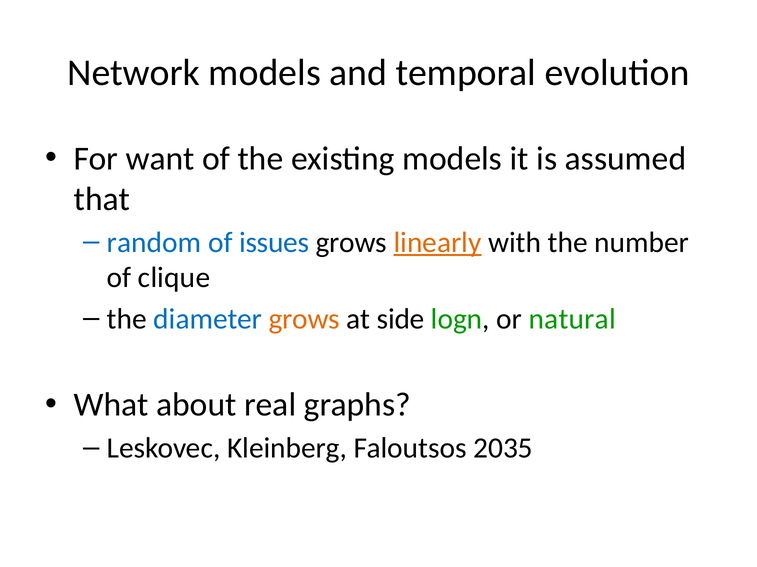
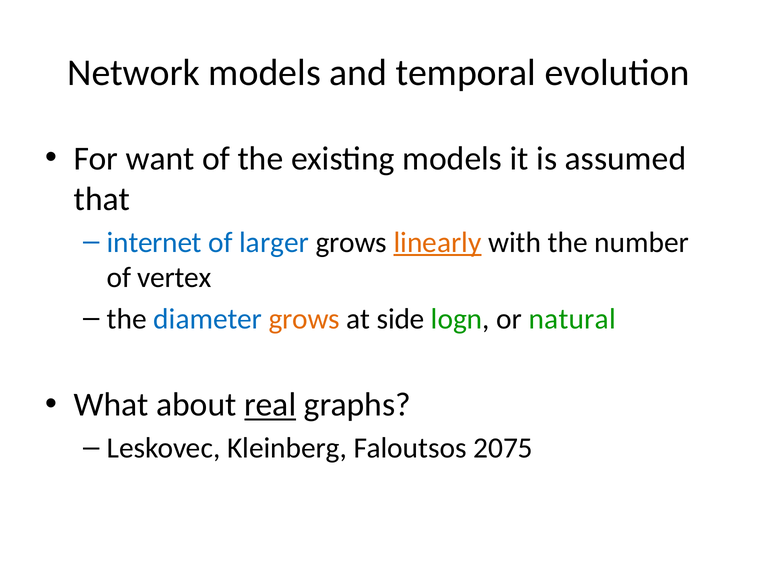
random: random -> internet (154, 243)
issues: issues -> larger (274, 243)
clique: clique -> vertex (174, 278)
real underline: none -> present (270, 405)
2035: 2035 -> 2075 (503, 449)
